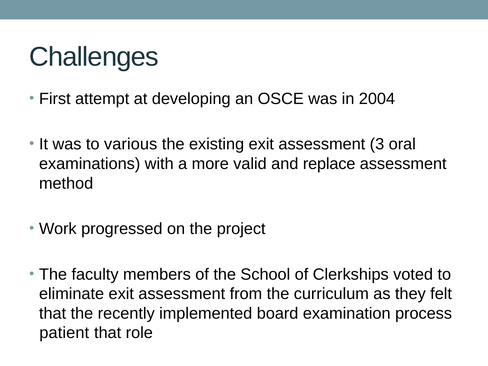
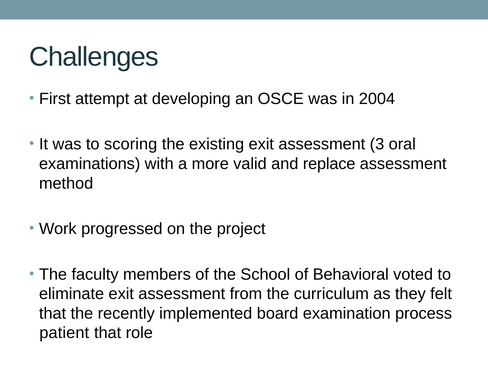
various: various -> scoring (131, 144)
Clerkships: Clerkships -> Behavioral (351, 274)
